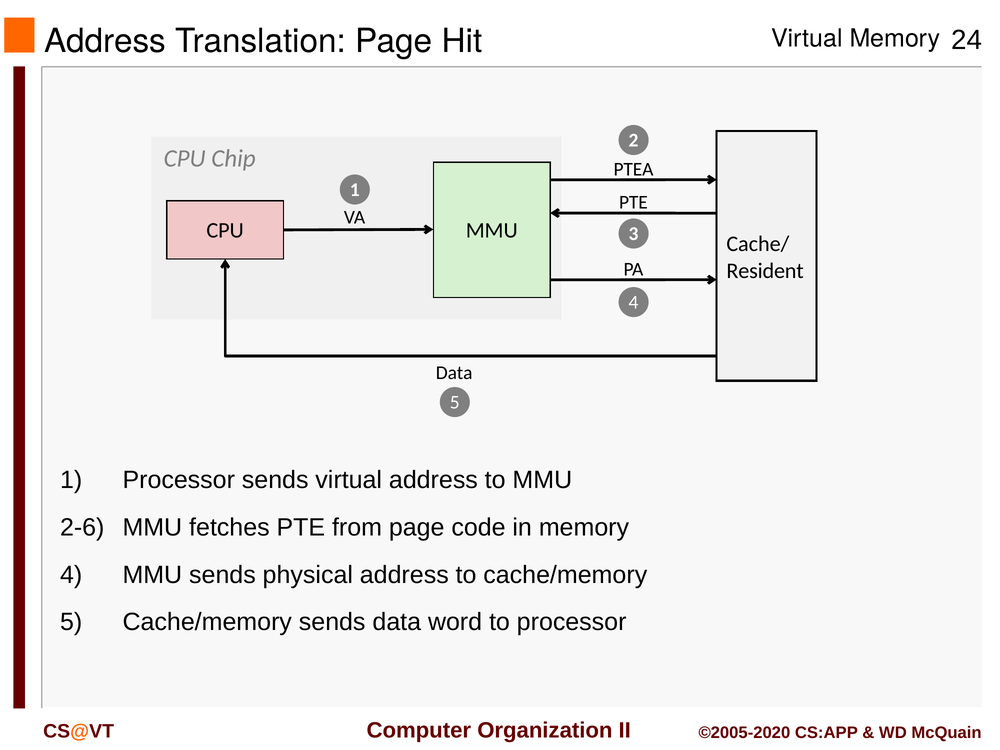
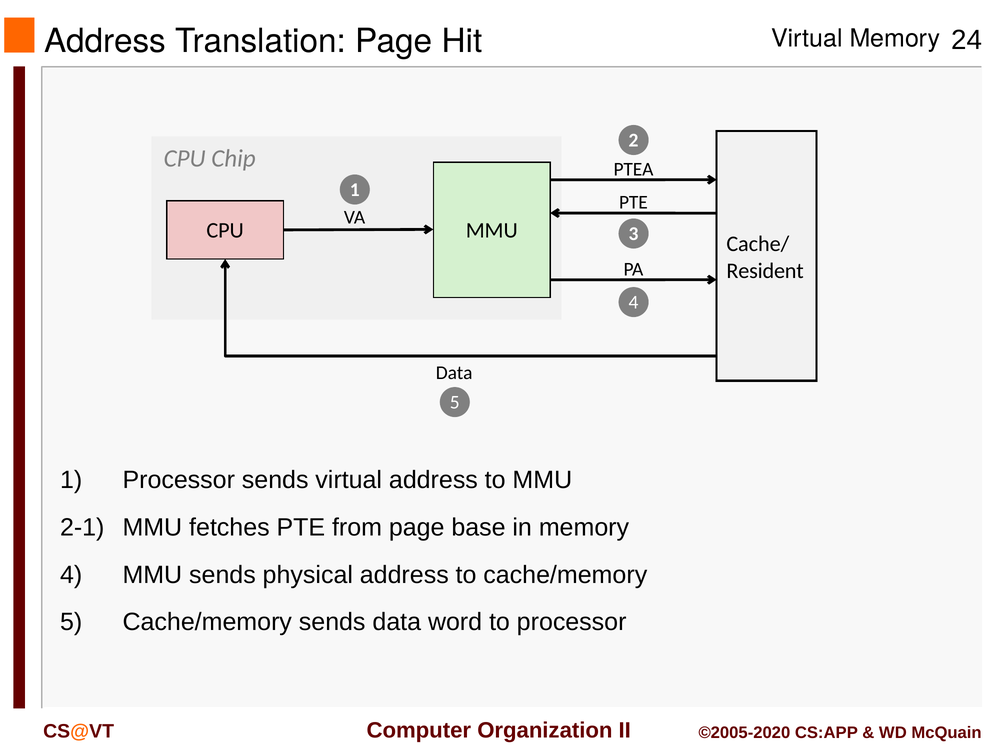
2-6: 2-6 -> 2-1 (82, 527)
code: code -> base (478, 527)
